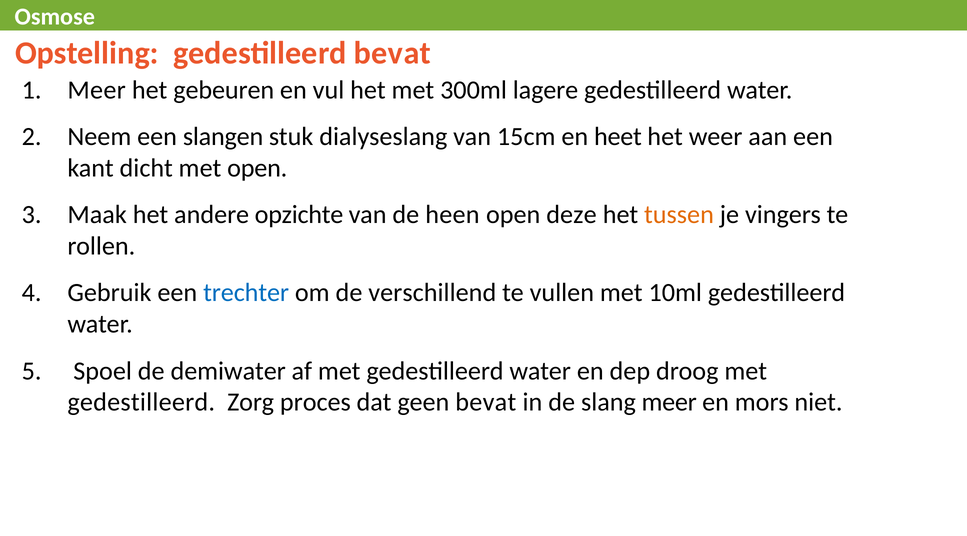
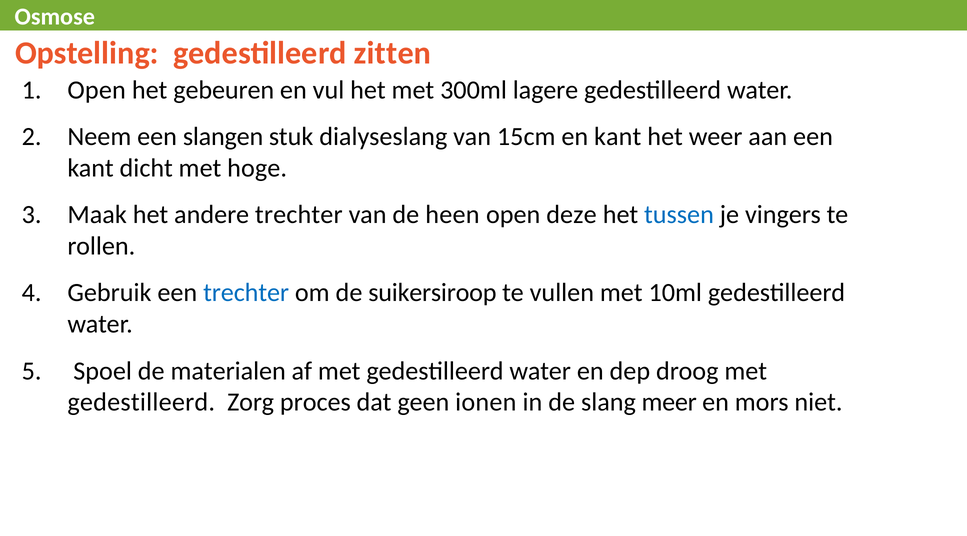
gedestilleerd bevat: bevat -> zitten (392, 53)
Meer: Meer -> Open (97, 90)
en heet: heet -> kant (618, 137)
met open: open -> hoge (257, 168)
andere opzichte: opzichte -> trechter (299, 215)
tussen colour: orange -> blue (679, 215)
verschillend: verschillend -> suikersiroop (432, 292)
demiwater: demiwater -> materialen (228, 370)
geen bevat: bevat -> ionen (486, 402)
